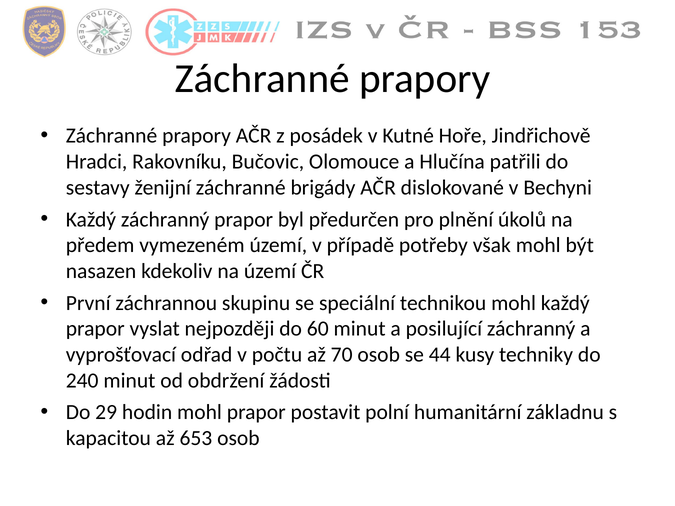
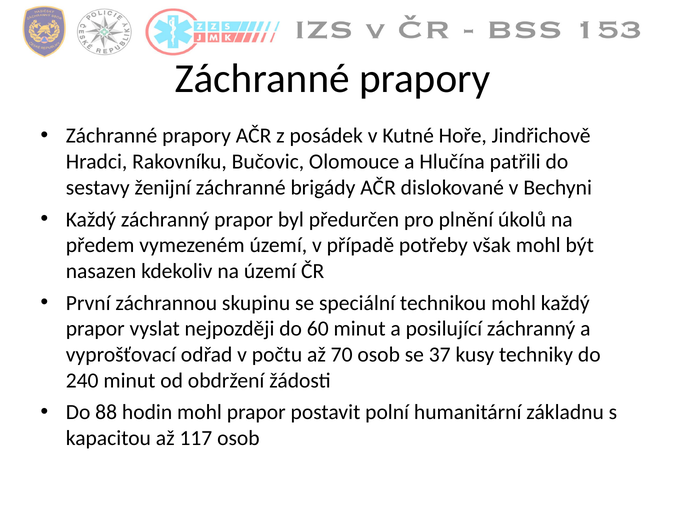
44: 44 -> 37 (440, 355)
29: 29 -> 88 (106, 413)
653: 653 -> 117 (196, 438)
